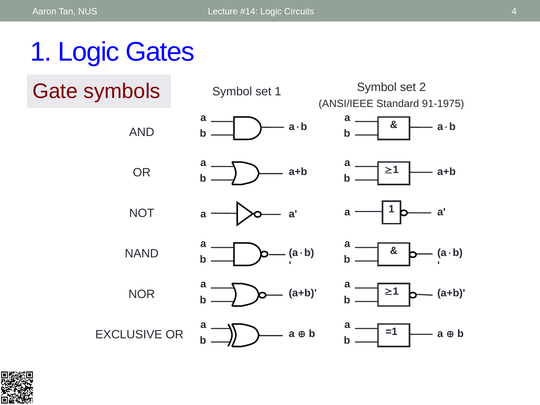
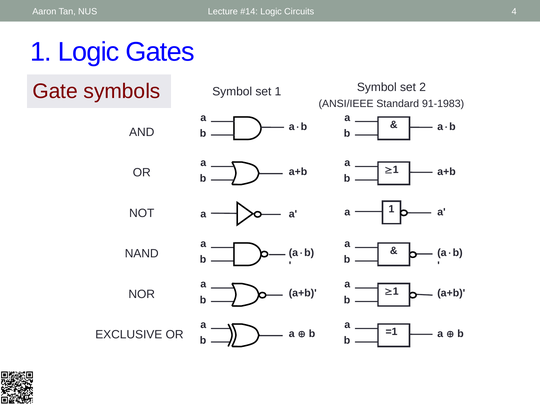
91-1975: 91-1975 -> 91-1983 (443, 104)
